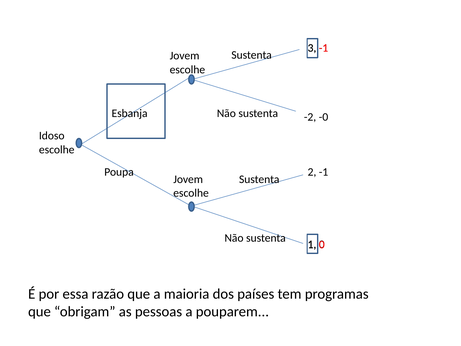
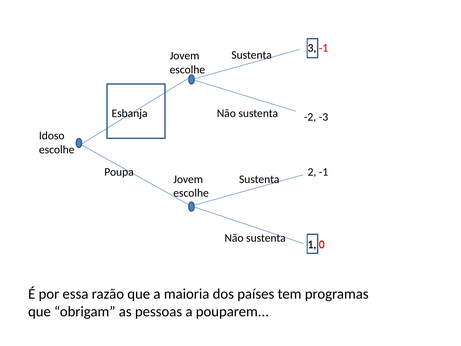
-0: -0 -> -3 (323, 117)
